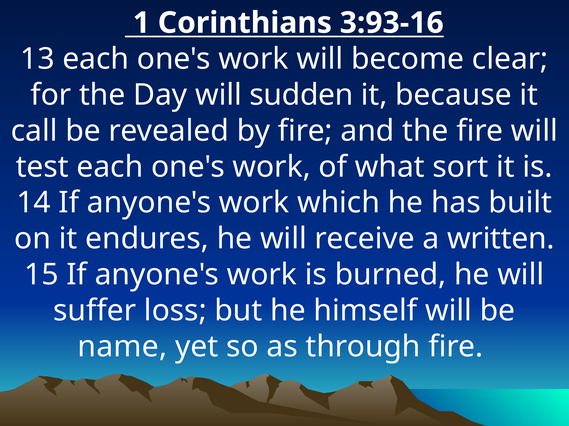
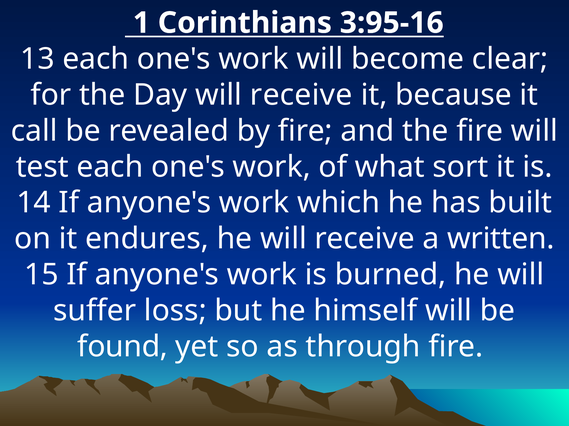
3:93-16: 3:93-16 -> 3:95-16 (392, 23)
Day will sudden: sudden -> receive (301, 95)
name: name -> found (123, 347)
